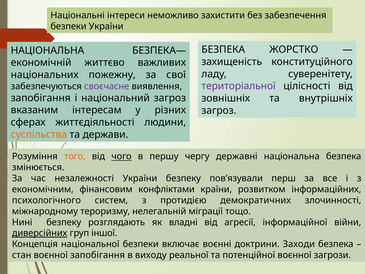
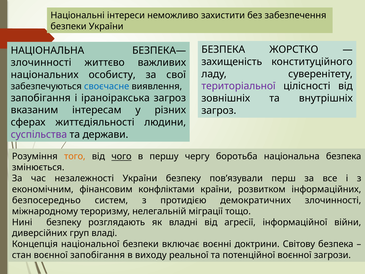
економічній: економічній -> злочинності (41, 63)
пожежну: пожежну -> особисту (112, 75)
своєчасне colour: purple -> blue (107, 86)
національний: національний -> іраноіракська (115, 98)
суспільства colour: orange -> purple (39, 134)
державні: державні -> боротьба (237, 156)
психологічного: психологічного -> безпосередньо (46, 200)
диверсійних underline: present -> none (40, 233)
іншої: іншої -> владі (104, 233)
Заходи: Заходи -> Світову (299, 244)
